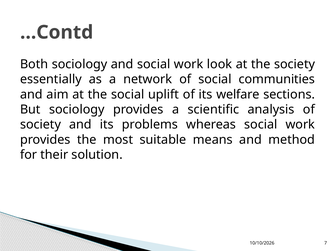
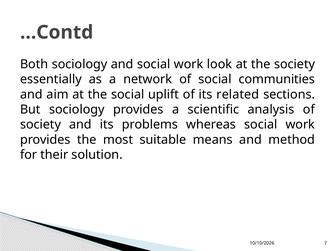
welfare: welfare -> related (238, 95)
